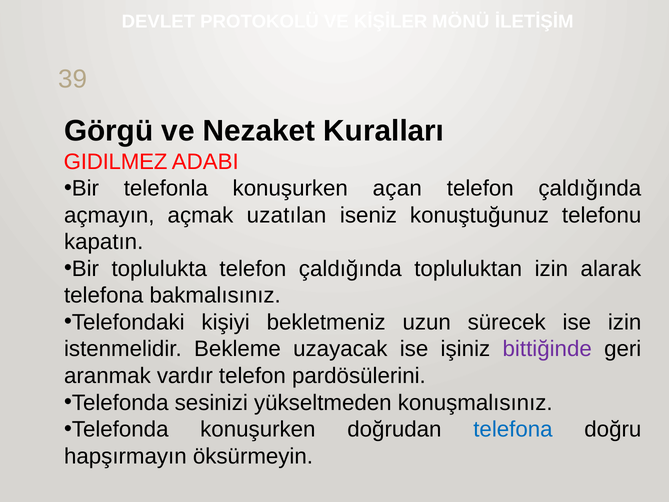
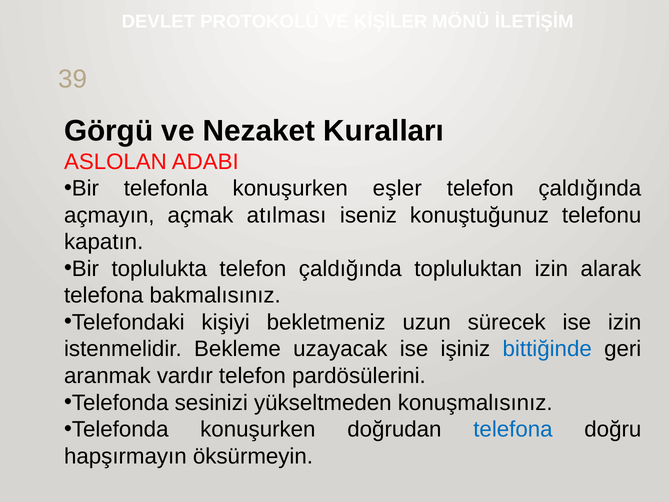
GIDILMEZ: GIDILMEZ -> ASLOLAN (115, 162)
açan: açan -> eşler (397, 188)
uzatılan: uzatılan -> atılması (287, 215)
bittiğinde colour: purple -> blue (547, 349)
